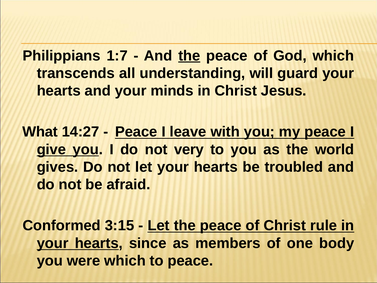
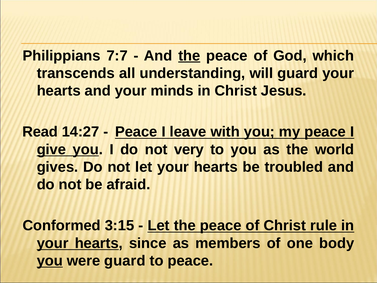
1:7: 1:7 -> 7:7 (117, 56)
What: What -> Read (40, 132)
you underline: none -> present (50, 261)
were which: which -> guard (125, 261)
